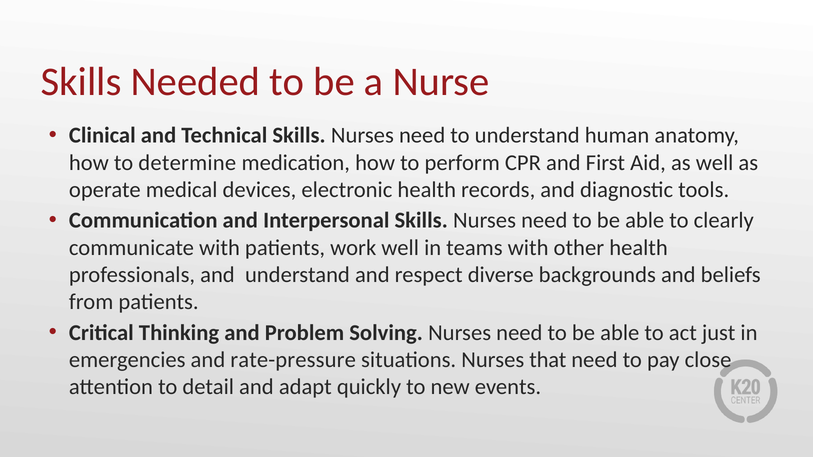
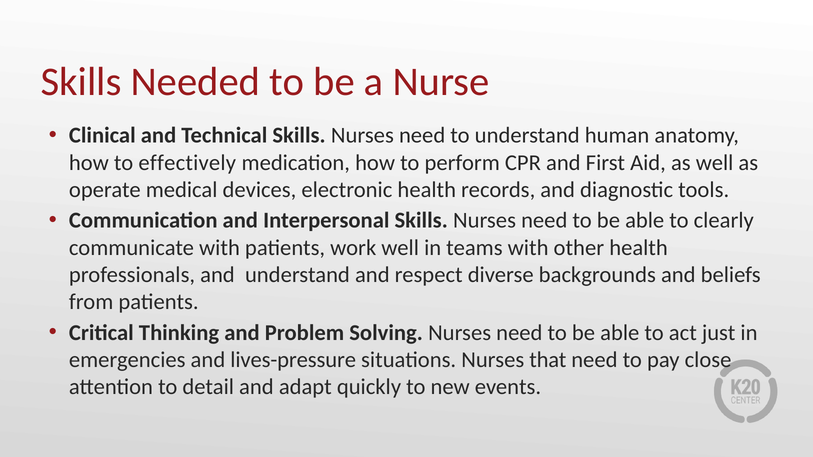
determine: determine -> effectively (187, 163)
rate-pressure: rate-pressure -> lives-pressure (293, 360)
